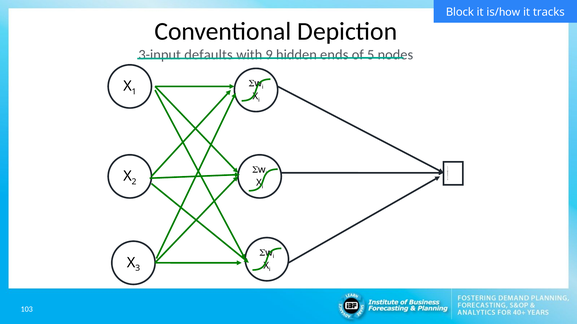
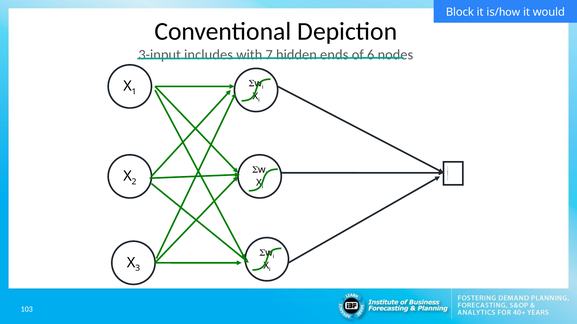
tracks: tracks -> would (549, 12)
defaults: defaults -> includes (208, 55)
9: 9 -> 7 (269, 55)
5: 5 -> 6 (371, 55)
